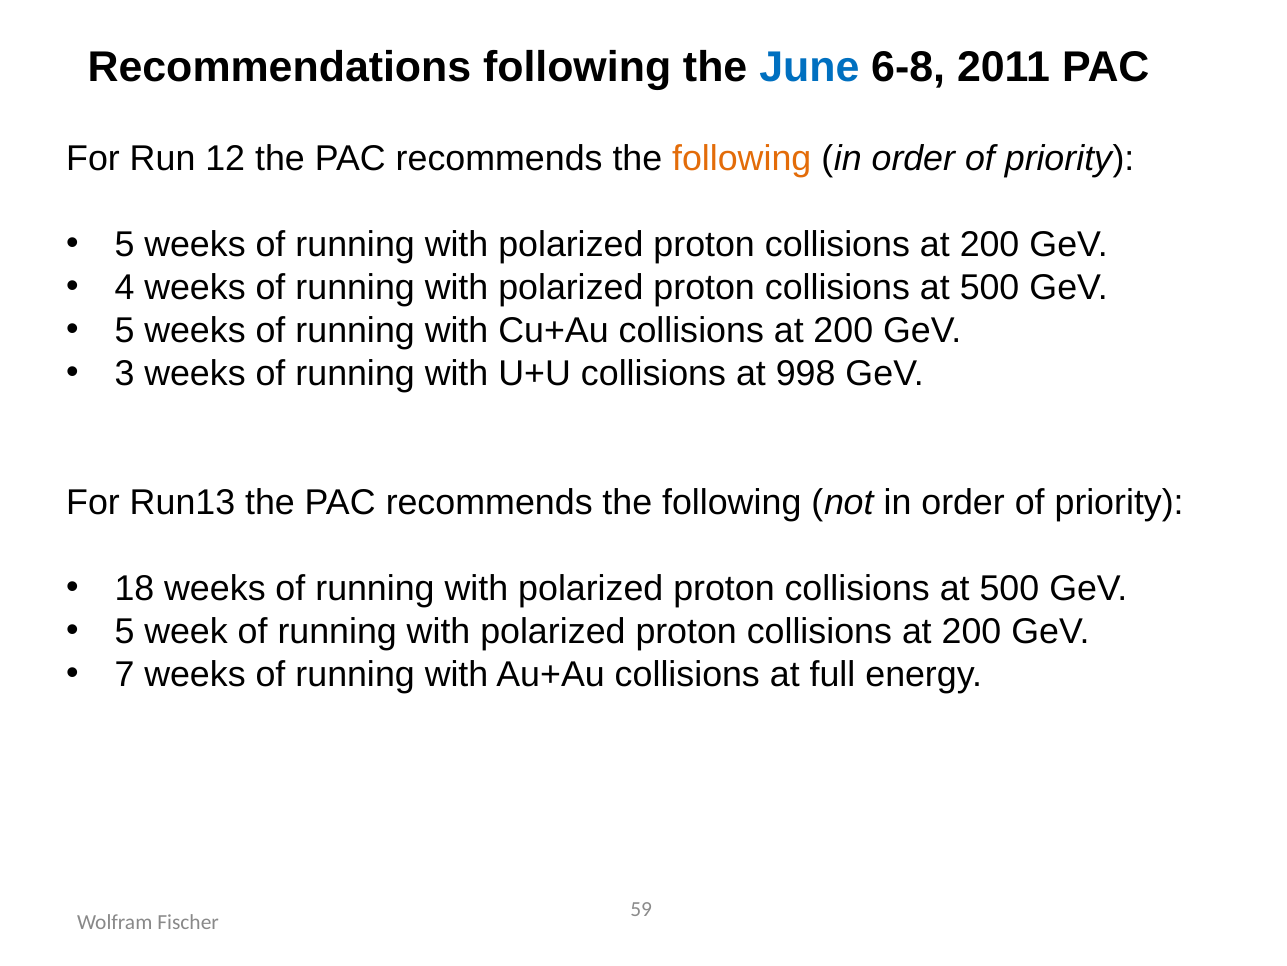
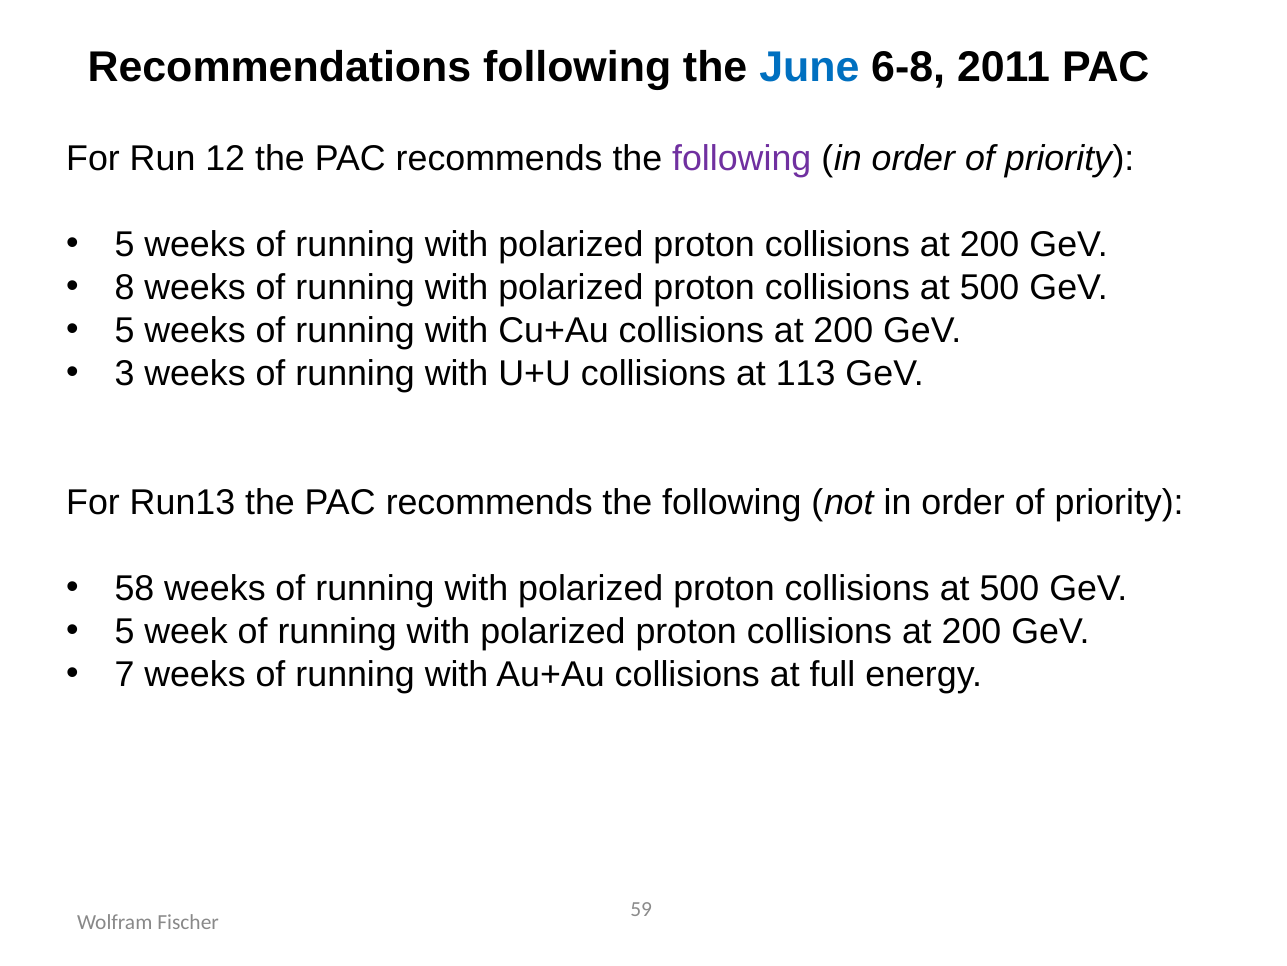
following colour: orange -> purple (742, 159)
4: 4 -> 8 (124, 288)
998: 998 -> 113 (806, 374)
18: 18 -> 58 (134, 588)
